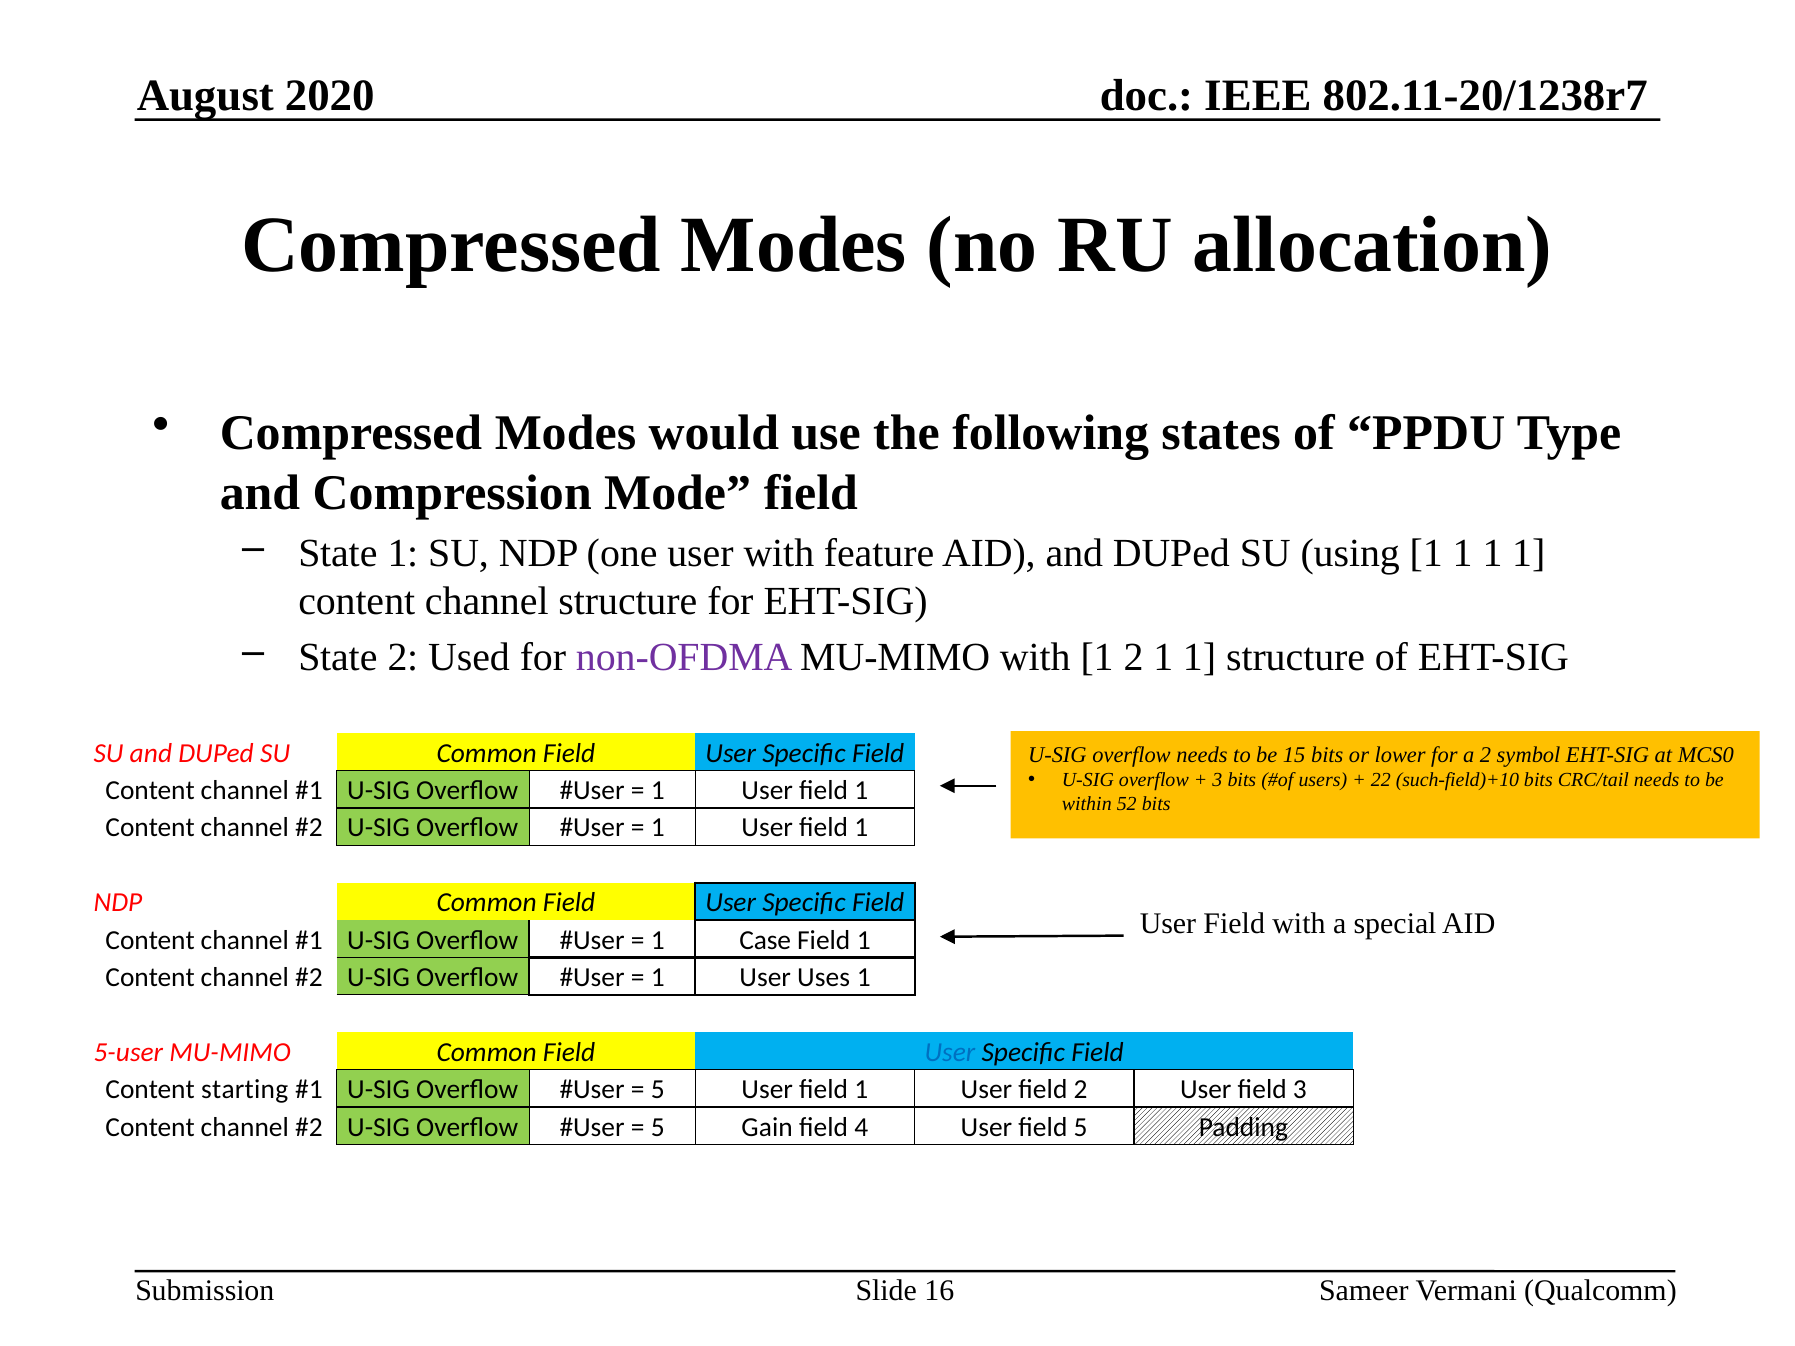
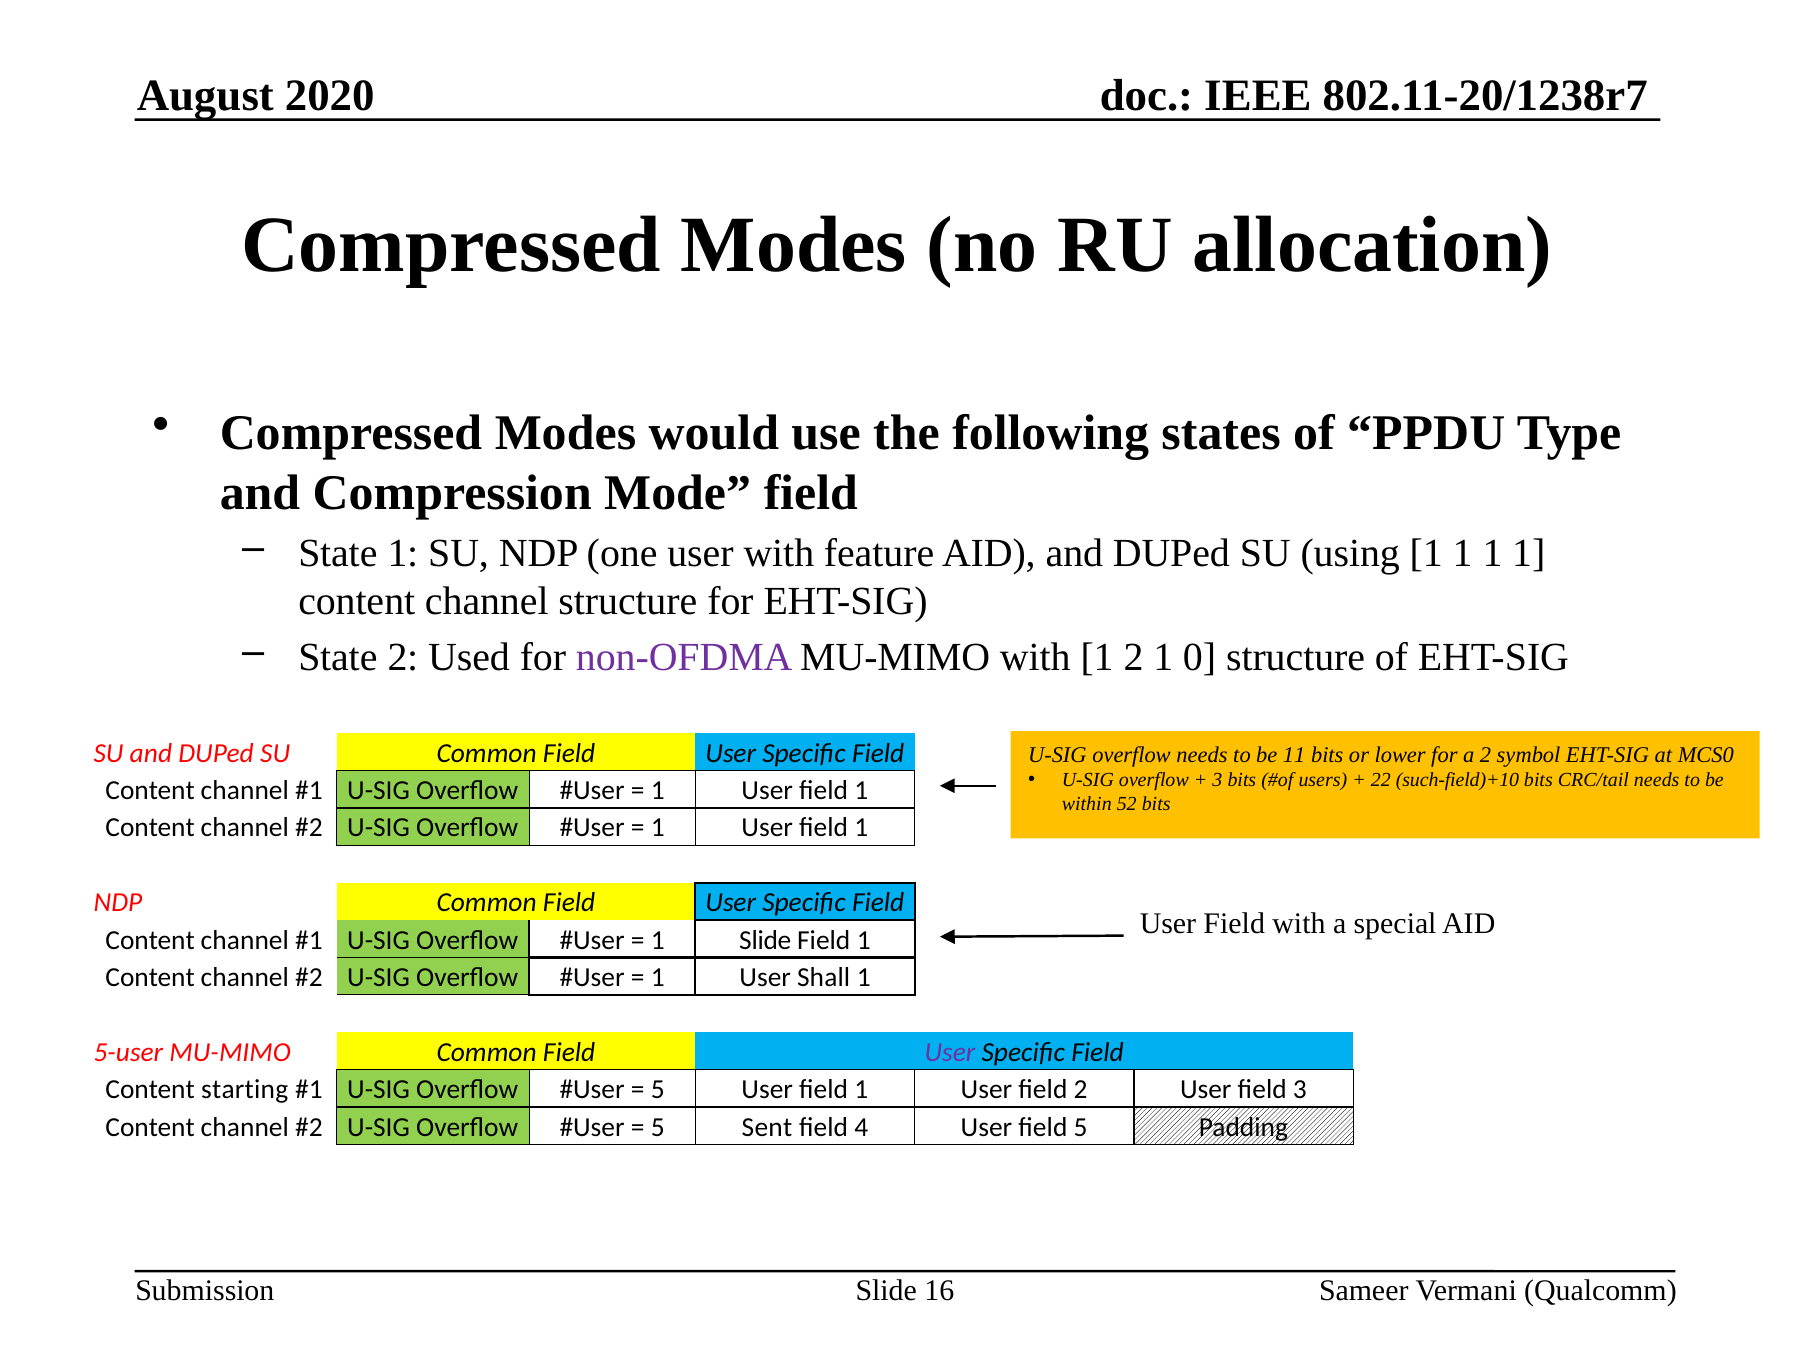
2 1 1: 1 -> 0 (1200, 658)
15: 15 -> 11 (1294, 755)
1 Case: Case -> Slide (765, 940)
Uses: Uses -> Shall (824, 978)
User colour: blue -> purple (950, 1052)
Gain: Gain -> Sent (767, 1127)
